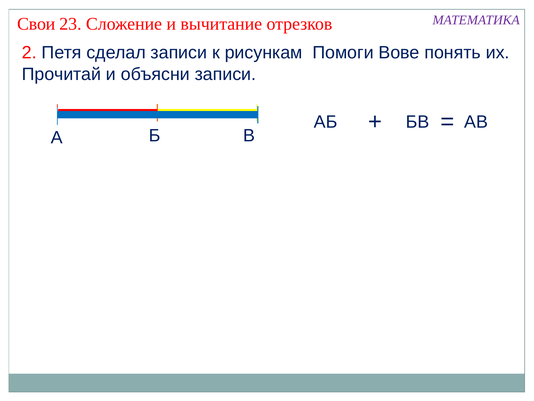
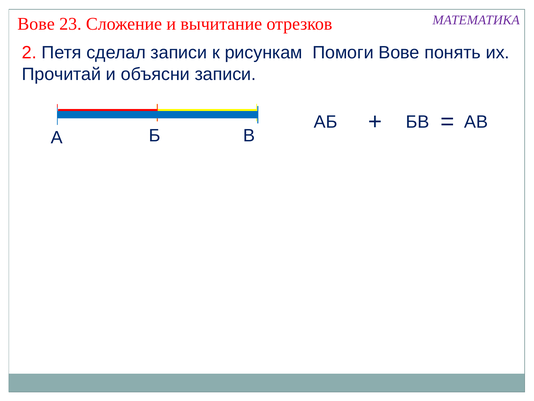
Свои: Свои -> Вове (36, 24)
